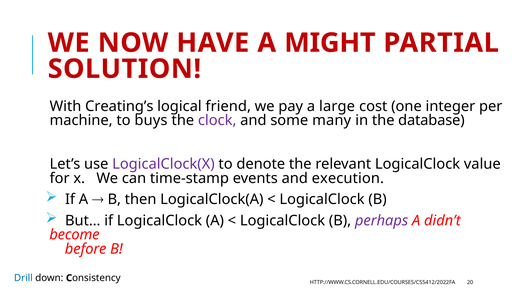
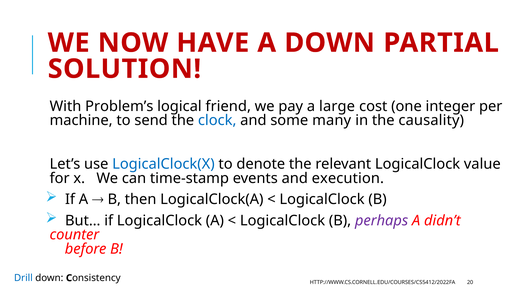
A MIGHT: MIGHT -> DOWN (330, 43)
Creating’s: Creating’s -> Problem’s (119, 106)
buys: buys -> send (151, 120)
clock colour: purple -> blue (217, 120)
database: database -> causality (431, 120)
LogicalClock(X colour: purple -> blue (163, 164)
become: become -> counter (74, 235)
